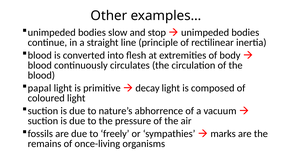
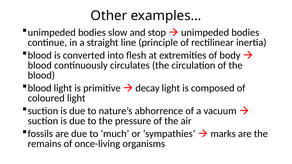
papal: papal -> blood (40, 88)
freely: freely -> much (115, 134)
